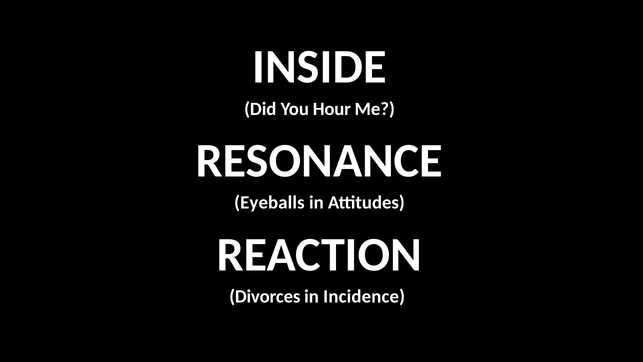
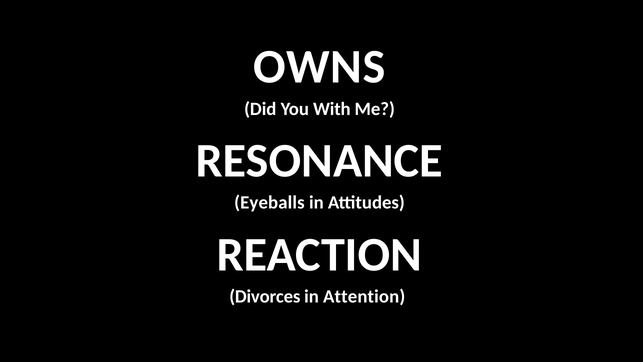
INSIDE: INSIDE -> OWNS (319, 67)
Hour: Hour -> With (332, 109)
Incidence: Incidence -> Attention (364, 296)
